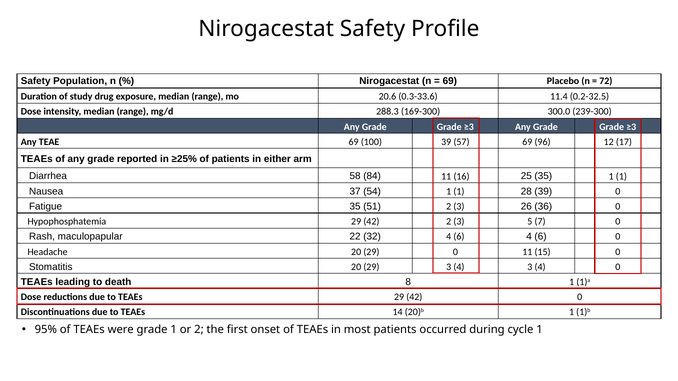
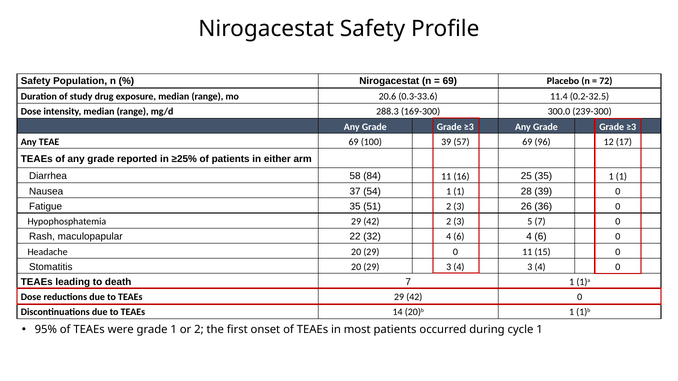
death 8: 8 -> 7 (408, 282)
